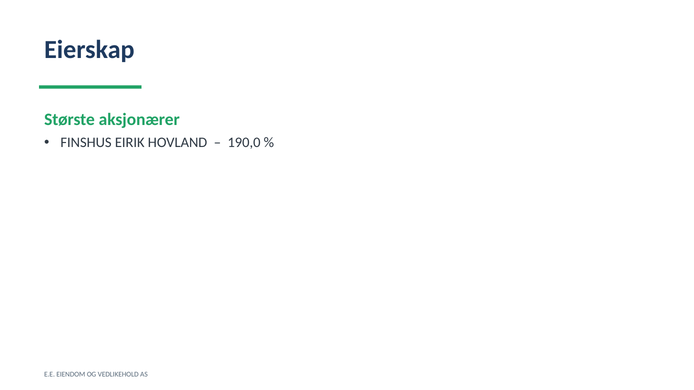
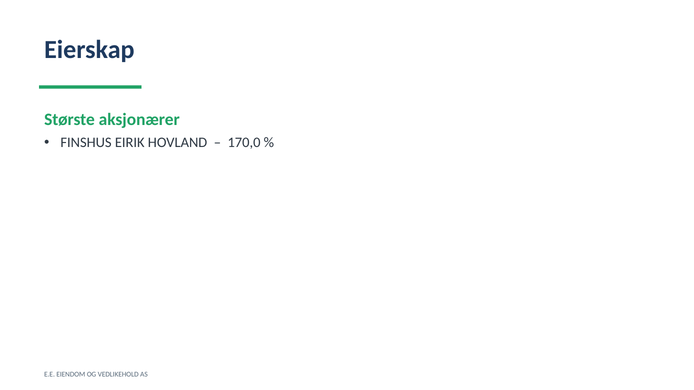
190,0: 190,0 -> 170,0 (244, 143)
